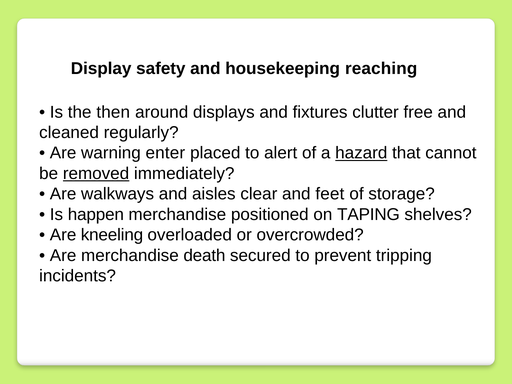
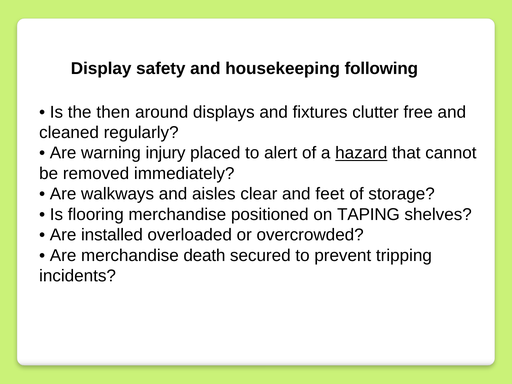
reaching: reaching -> following (381, 69)
enter: enter -> injury (166, 153)
removed underline: present -> none (96, 174)
happen: happen -> flooring (96, 214)
kneeling: kneeling -> installed (112, 235)
